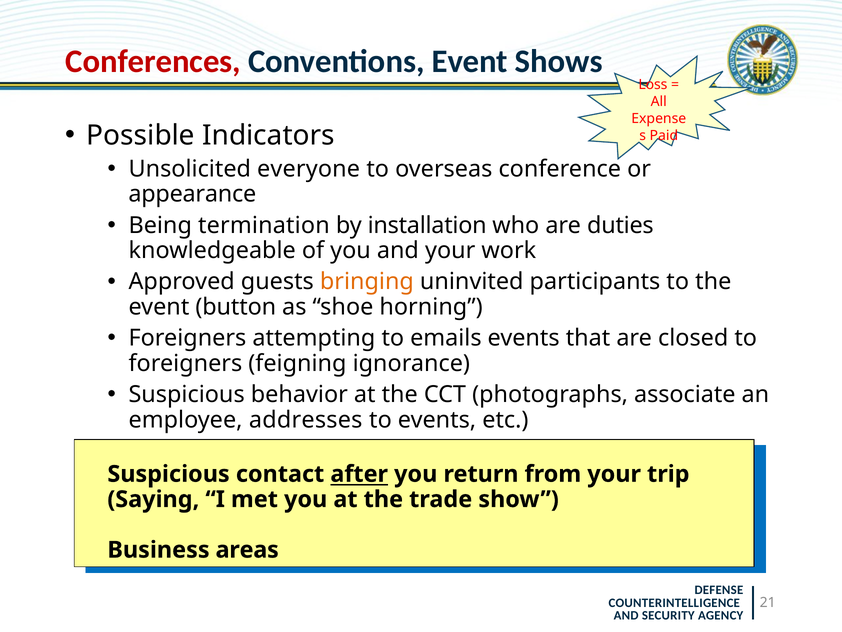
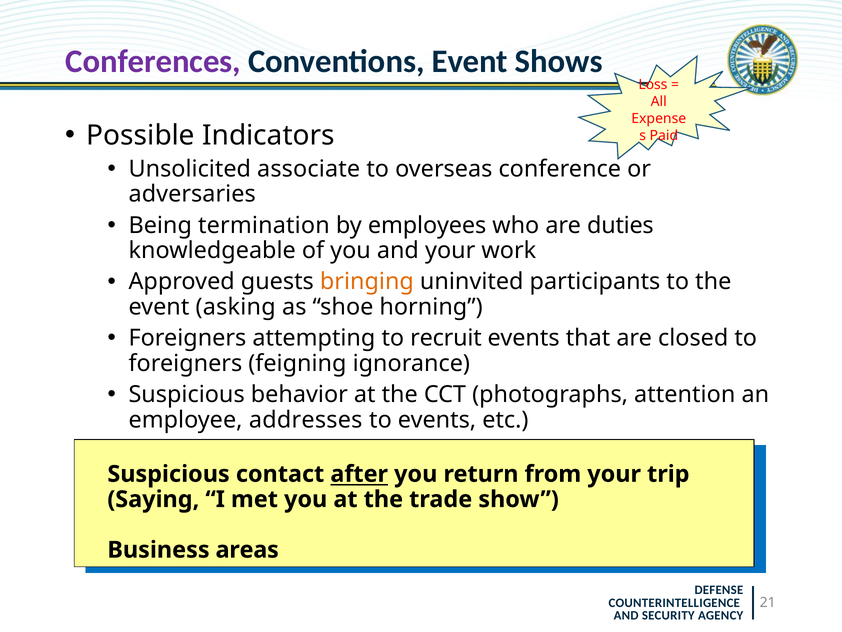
Conferences colour: red -> purple (153, 62)
everyone: everyone -> associate (309, 169)
appearance: appearance -> adversaries (192, 194)
installation: installation -> employees (427, 225)
button: button -> asking (236, 307)
emails: emails -> recruit (446, 338)
associate: associate -> attention (685, 394)
